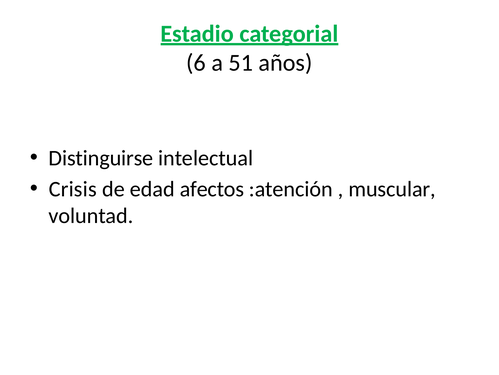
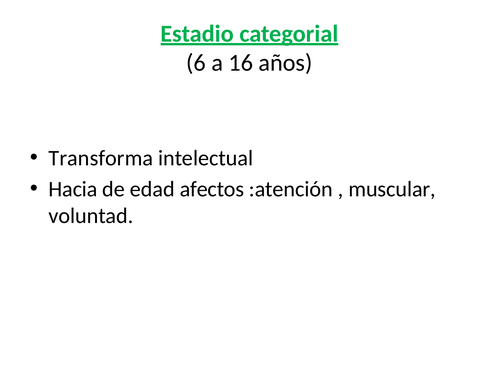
51: 51 -> 16 (241, 63)
Distinguirse: Distinguirse -> Transforma (101, 158)
Crisis: Crisis -> Hacia (73, 189)
